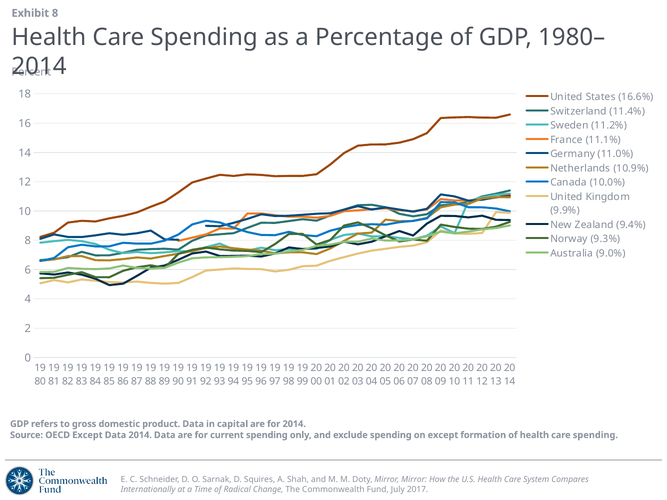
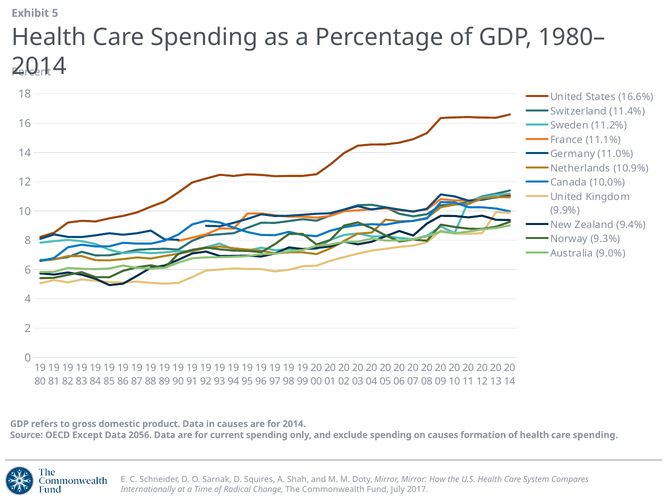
Exhibit 8: 8 -> 5 (55, 13)
in capital: capital -> causes (232, 424)
Data 2014: 2014 -> 2056 (140, 435)
on except: except -> causes (443, 435)
